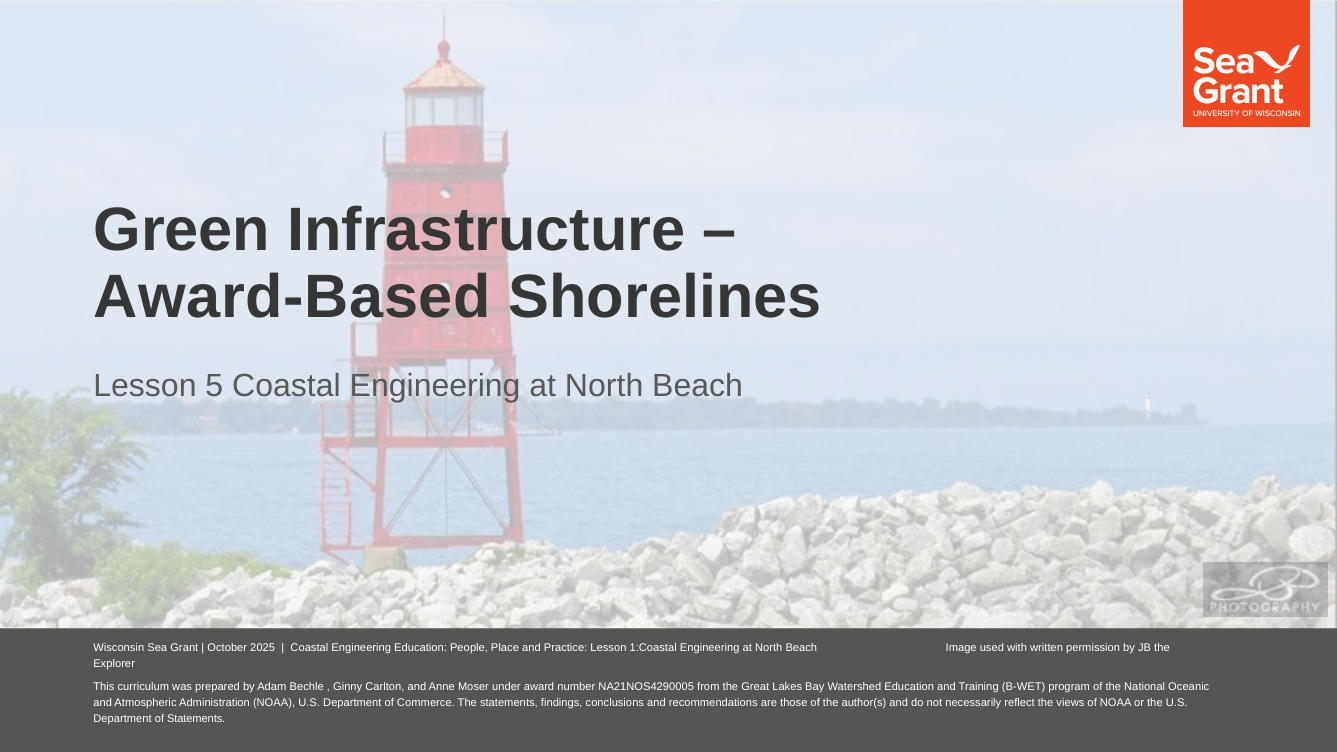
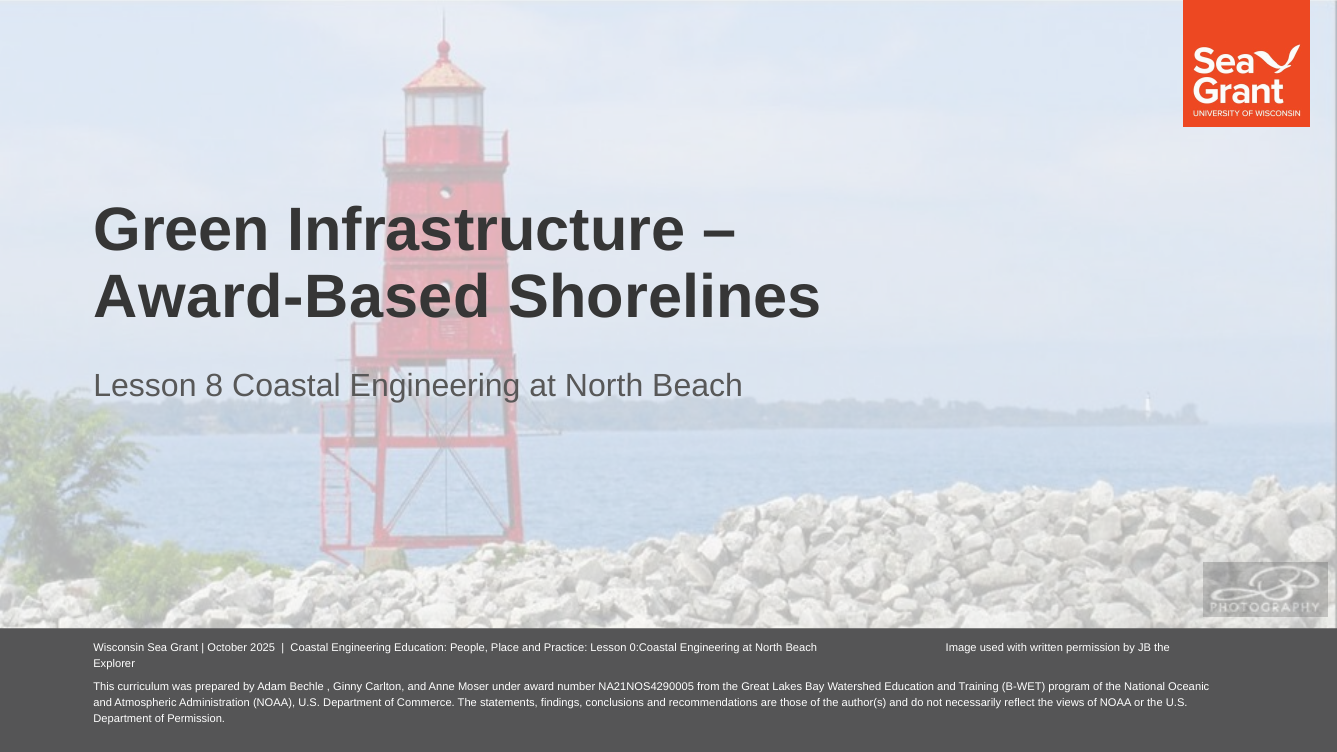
5: 5 -> 8 (214, 386)
1:Coastal: 1:Coastal -> 0:Coastal (653, 648)
of Statements: Statements -> Permission (196, 719)
